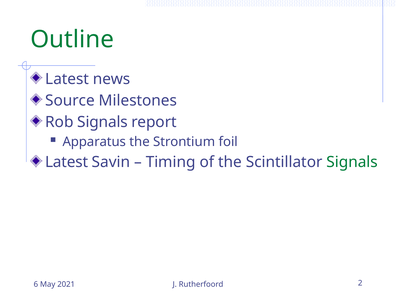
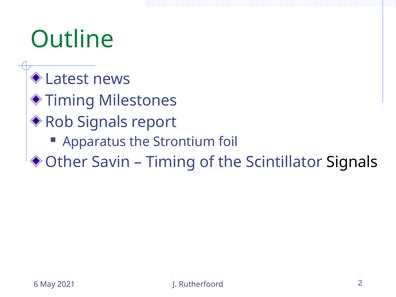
Source: Source -> Timing (70, 101)
Latest: Latest -> Other (66, 162)
Signals colour: green -> black (352, 162)
